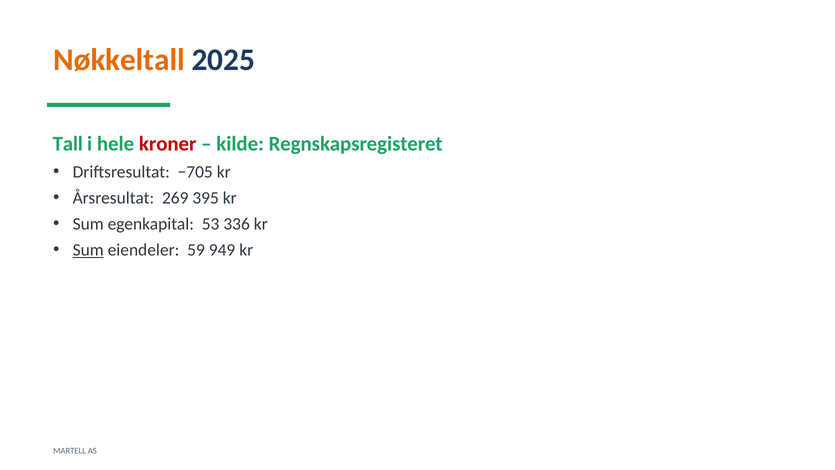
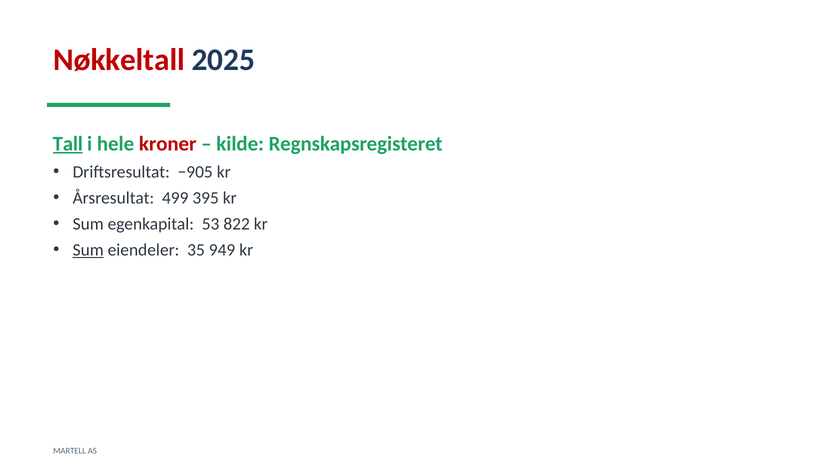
Nøkkeltall colour: orange -> red (119, 60)
Tall underline: none -> present (68, 144)
−705: −705 -> −905 (195, 172)
269: 269 -> 499 (175, 198)
336: 336 -> 822 (237, 224)
59: 59 -> 35 (196, 250)
